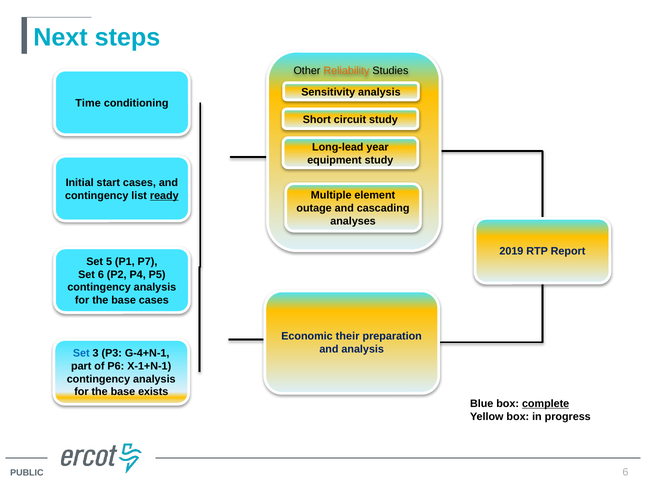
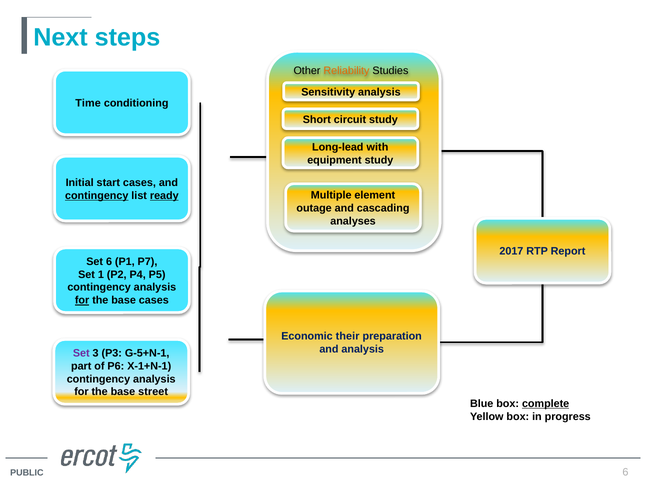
year: year -> with (377, 147)
contingency underline: none -> present (97, 196)
2019: 2019 -> 2017 (511, 252)
Set 5: 5 -> 6 (109, 262)
Set 6: 6 -> 1 (101, 275)
for underline: none -> present (82, 300)
Set colour: blue -> purple (81, 353)
G-4+N-1: G-4+N-1 -> G-5+N-1 (147, 353)
exists: exists -> street (153, 392)
